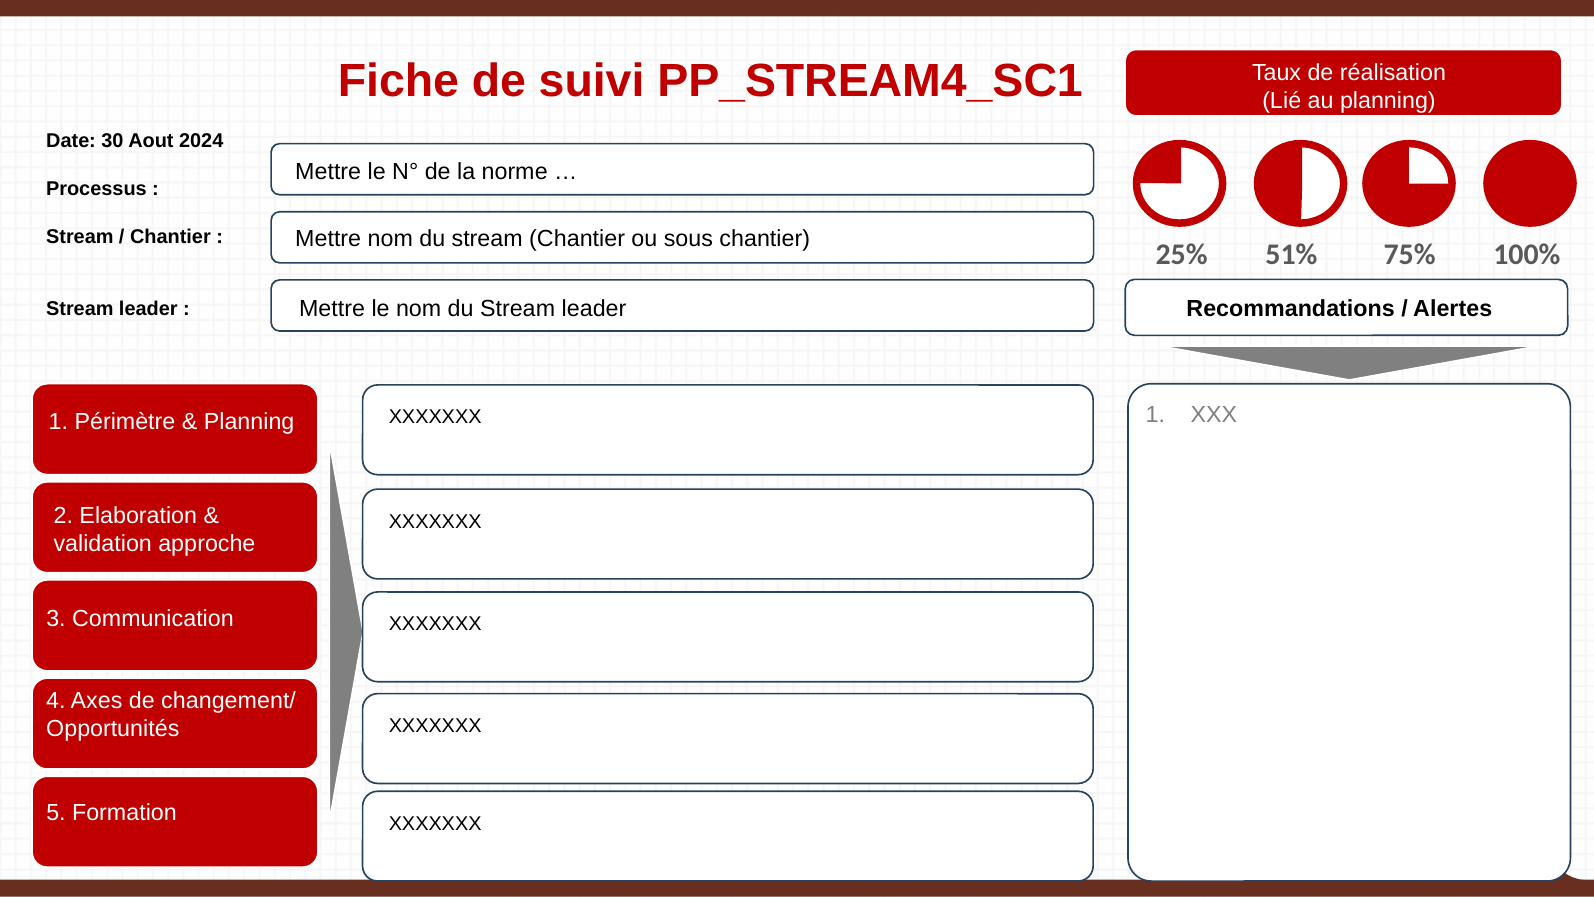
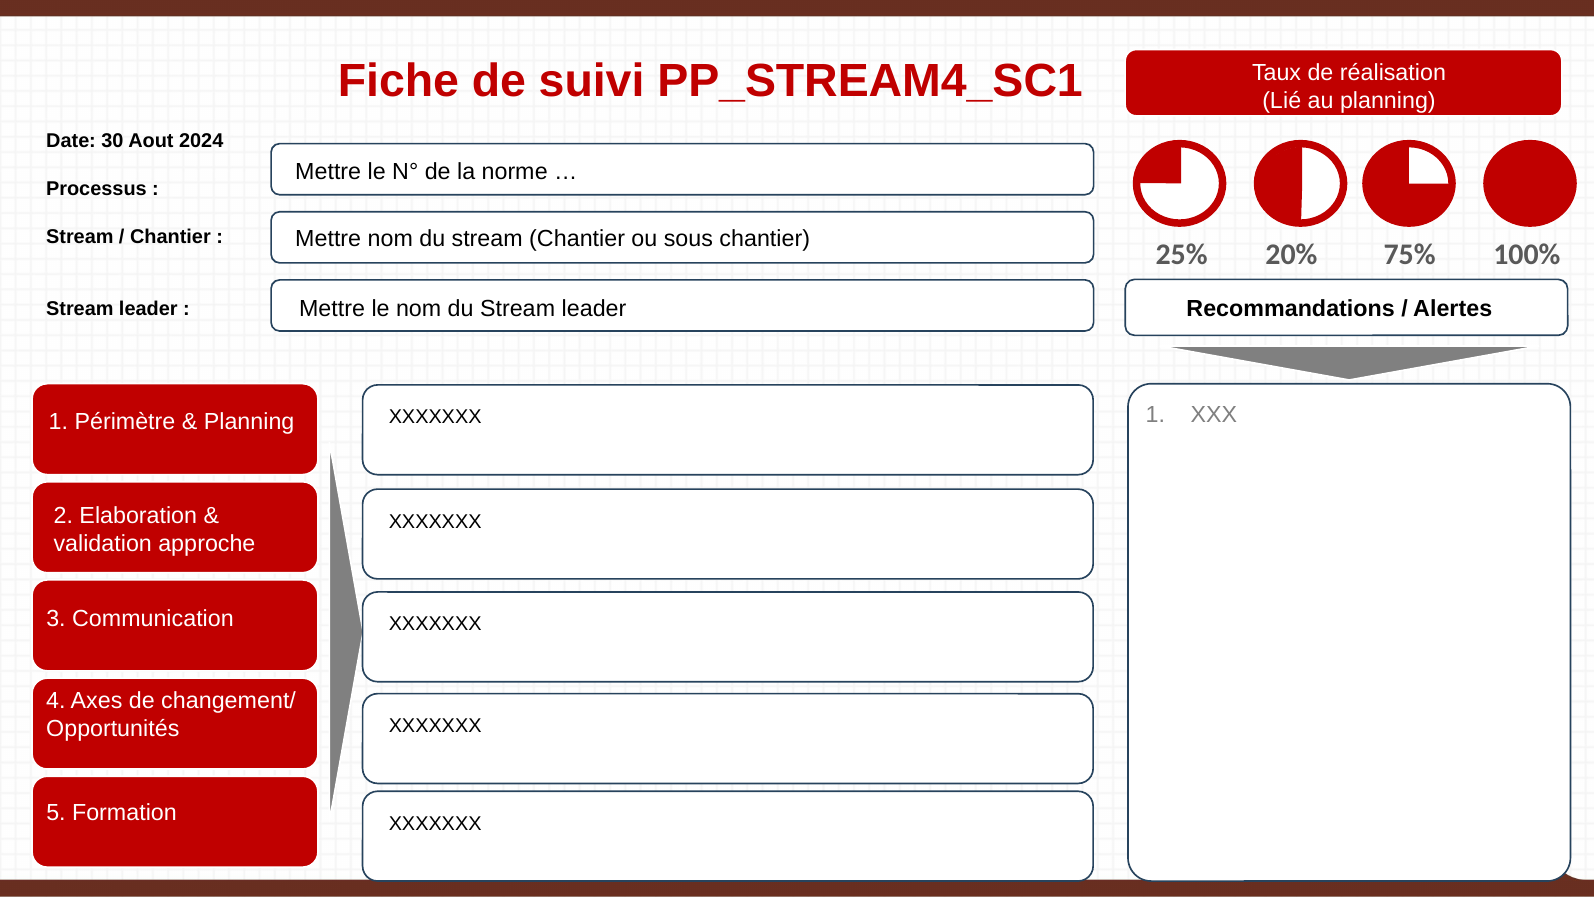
51%: 51% -> 20% (1291, 255)
